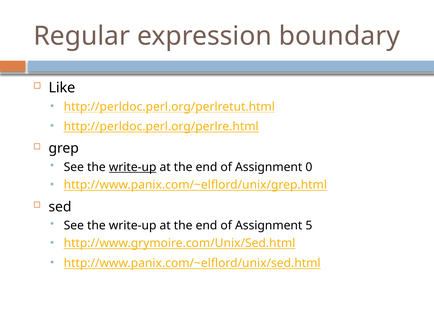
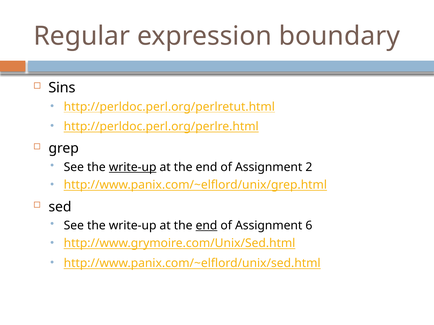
Like: Like -> Sins (62, 88)
0: 0 -> 2 (309, 167)
end underline: none -> present (206, 226)
5: 5 -> 6 (309, 226)
